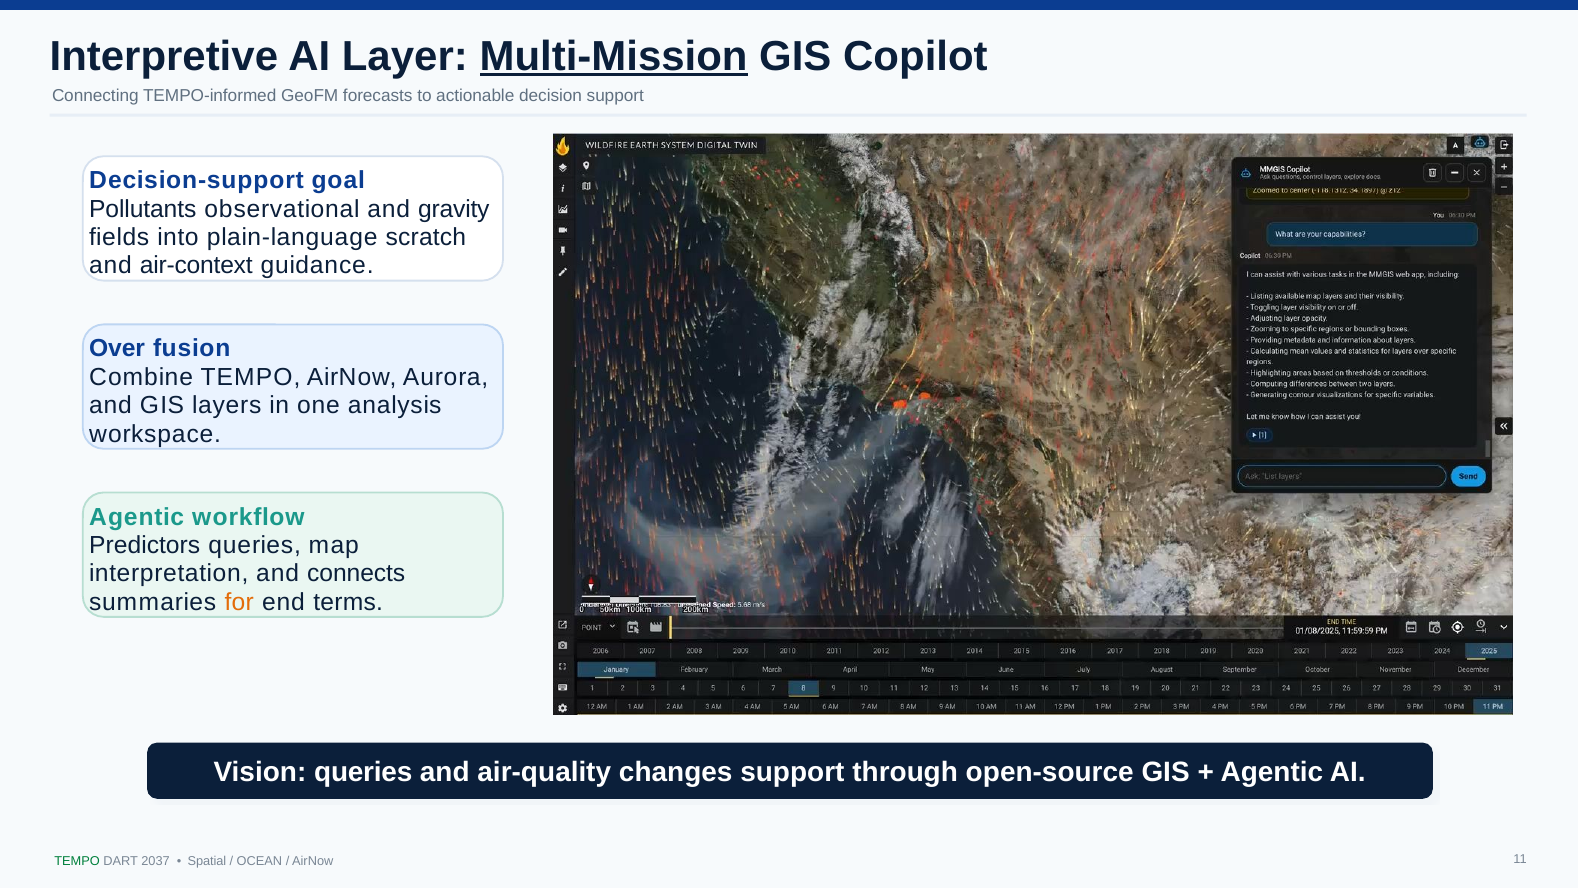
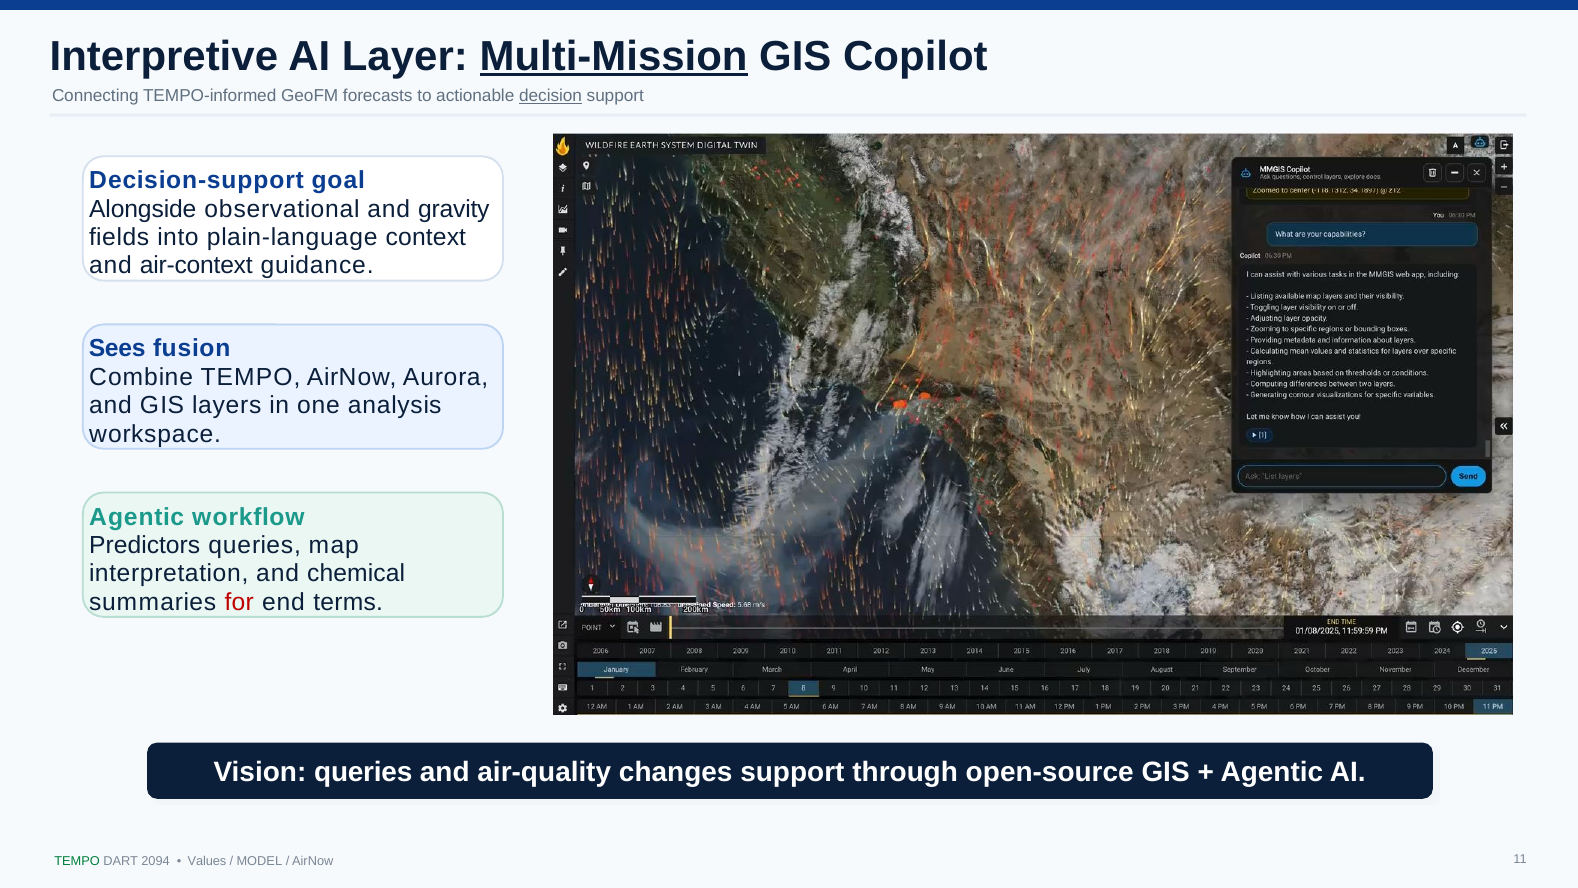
decision underline: none -> present (551, 96)
Pollutants: Pollutants -> Alongside (143, 209)
scratch: scratch -> context (426, 237)
Over: Over -> Sees (117, 349)
connects: connects -> chemical (356, 573)
for colour: orange -> red (239, 602)
2037: 2037 -> 2094 (156, 861)
Spatial: Spatial -> Values (207, 861)
OCEAN: OCEAN -> MODEL (259, 861)
